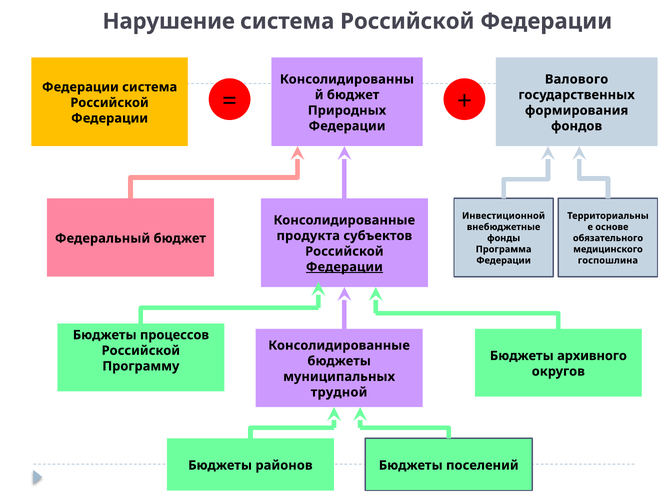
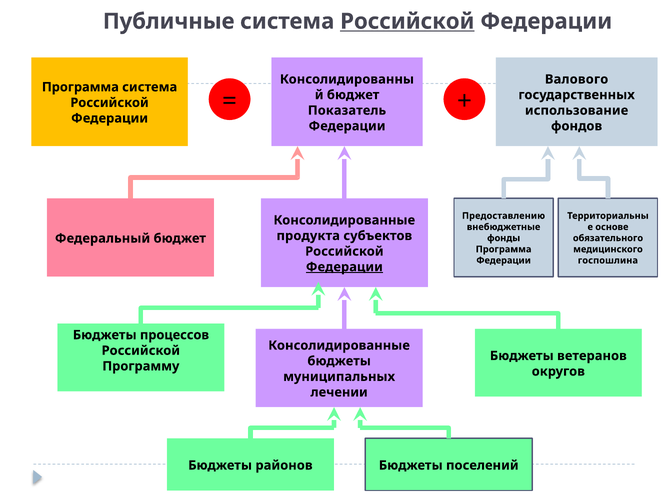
Нарушение: Нарушение -> Публичные (169, 21)
Российской underline: none -> present (407, 21)
Федерации: Федерации -> Программа (80, 87)
Природных: Природных -> Показатель (347, 110)
формирования: формирования -> использование (577, 110)
Инвестиционной: Инвестиционной -> Предоставлению (503, 216)
архивного: архивного -> ветеранов (592, 356)
трудной: трудной -> лечении (339, 392)
